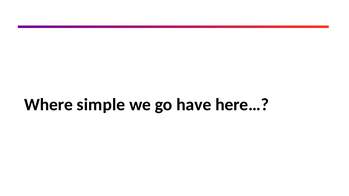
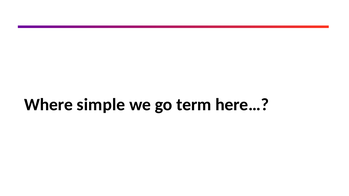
have: have -> term (194, 105)
